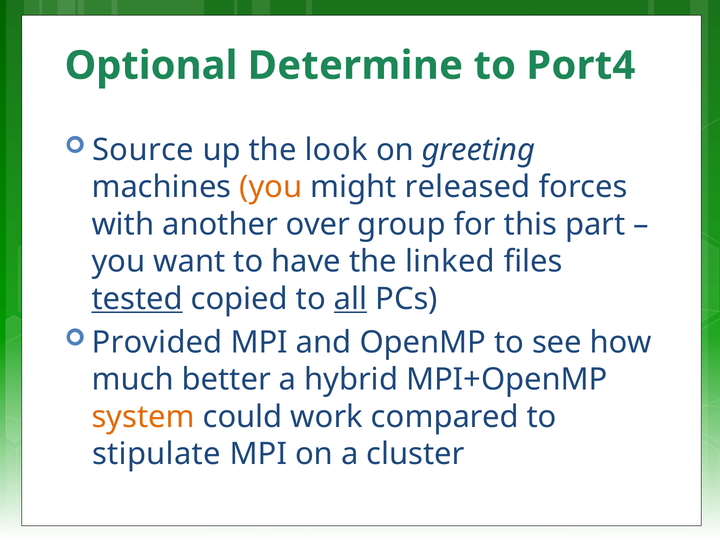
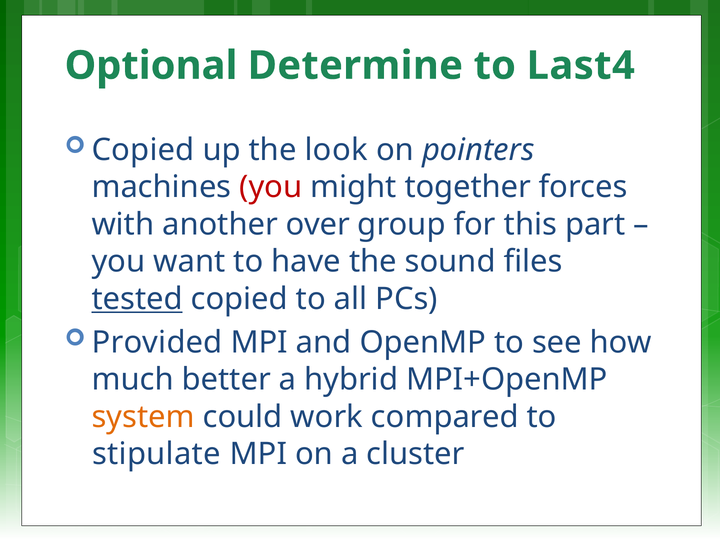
Port4: Port4 -> Last4 (581, 66)
Source: Source -> Copied (143, 150)
greeting: greeting -> pointers (478, 150)
you colour: orange -> red (271, 187)
released: released -> together (468, 187)
linked: linked -> sound (450, 262)
all underline: present -> none (351, 299)
